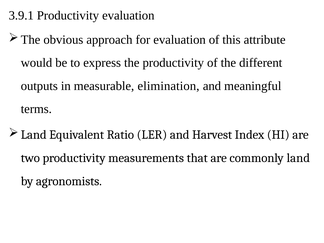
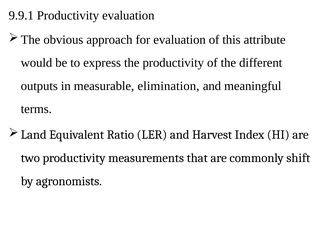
3.9.1: 3.9.1 -> 9.9.1 (21, 15)
commonly land: land -> shift (298, 158)
